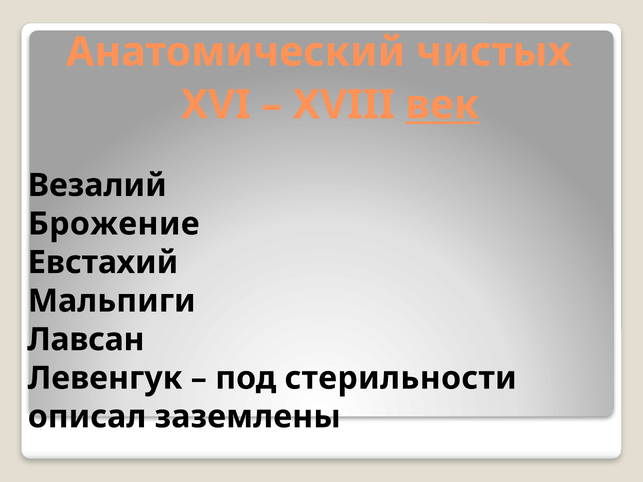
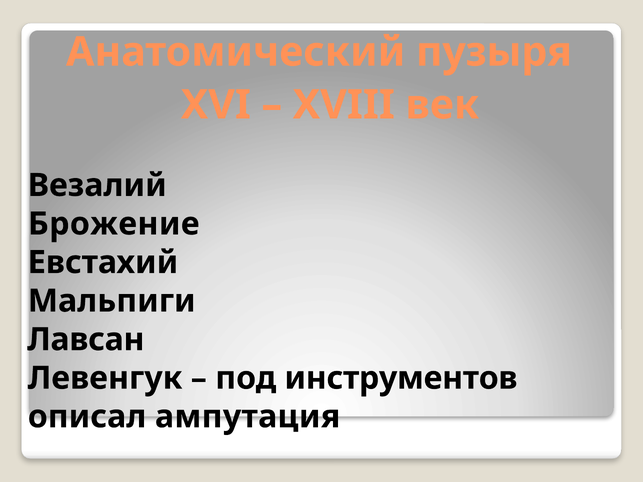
чистых: чистых -> пузыря (494, 52)
век underline: present -> none (442, 105)
стерильности: стерильности -> инструментов (401, 378)
заземлены: заземлены -> ампутация (248, 417)
